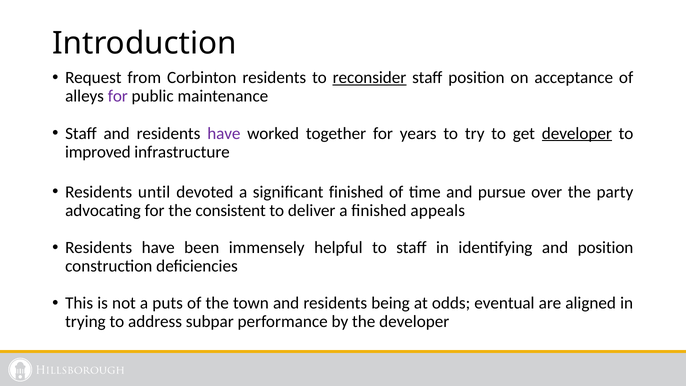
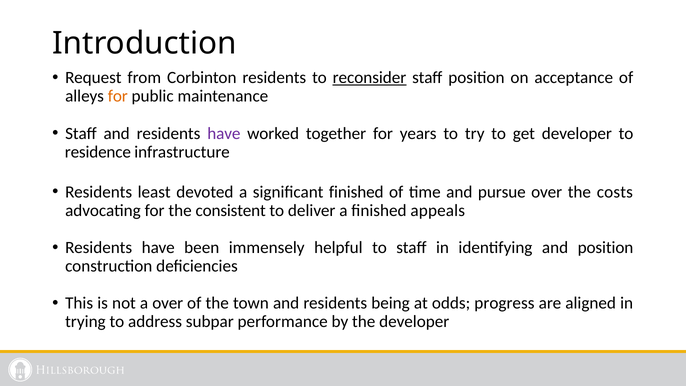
for colour: purple -> orange (118, 96)
developer underline: present -> none (577, 133)
improved: improved -> residence (98, 152)
until: until -> least (154, 192)
party: party -> costs (615, 192)
a puts: puts -> over (168, 303)
eventual: eventual -> progress (504, 303)
